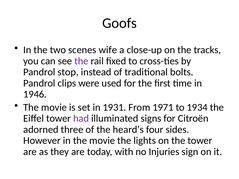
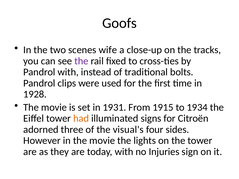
Pandrol stop: stop -> with (68, 72)
1946: 1946 -> 1928 (35, 94)
1971: 1971 -> 1915 (163, 107)
had colour: purple -> orange (81, 119)
heard's: heard's -> visual's (128, 130)
